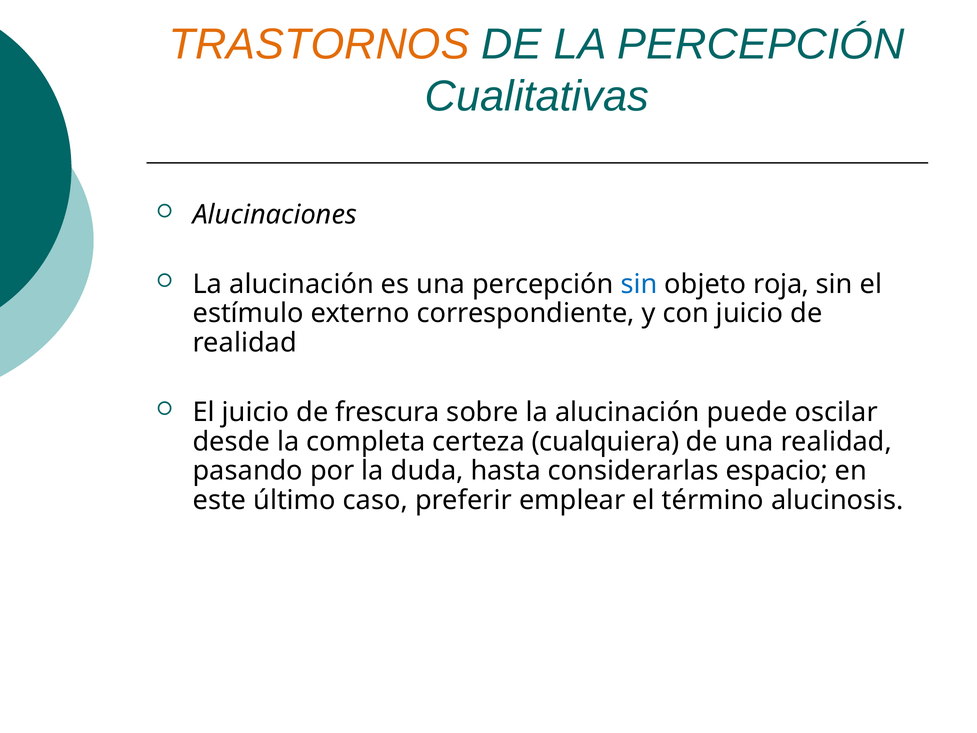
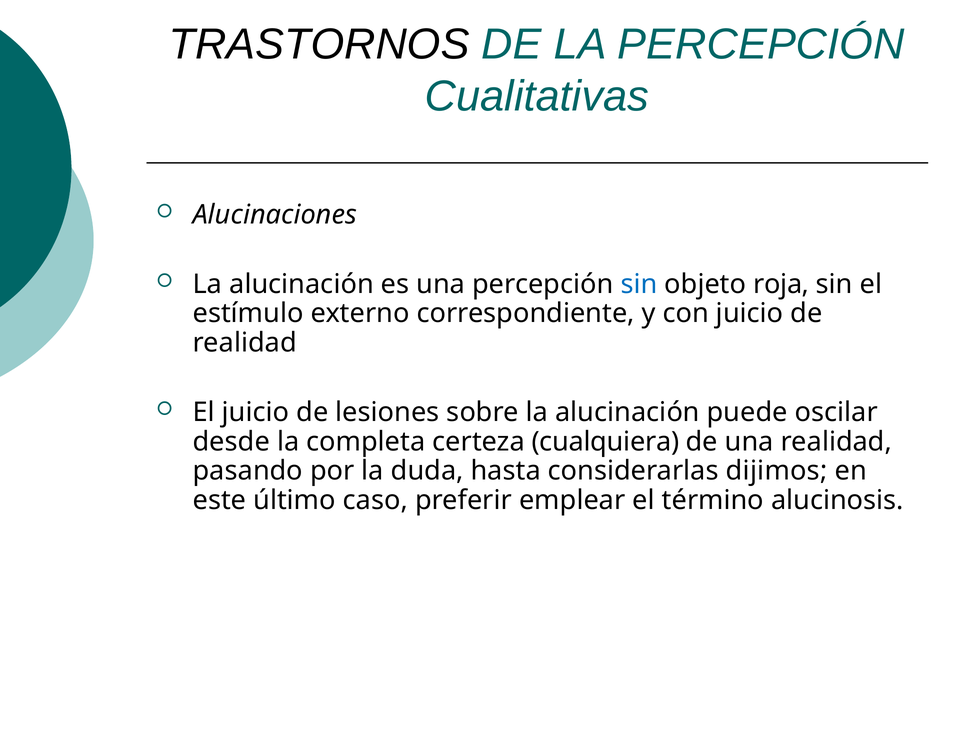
TRASTORNOS colour: orange -> black (319, 44)
frescura: frescura -> lesiones (387, 412)
espacio: espacio -> dijimos (777, 471)
